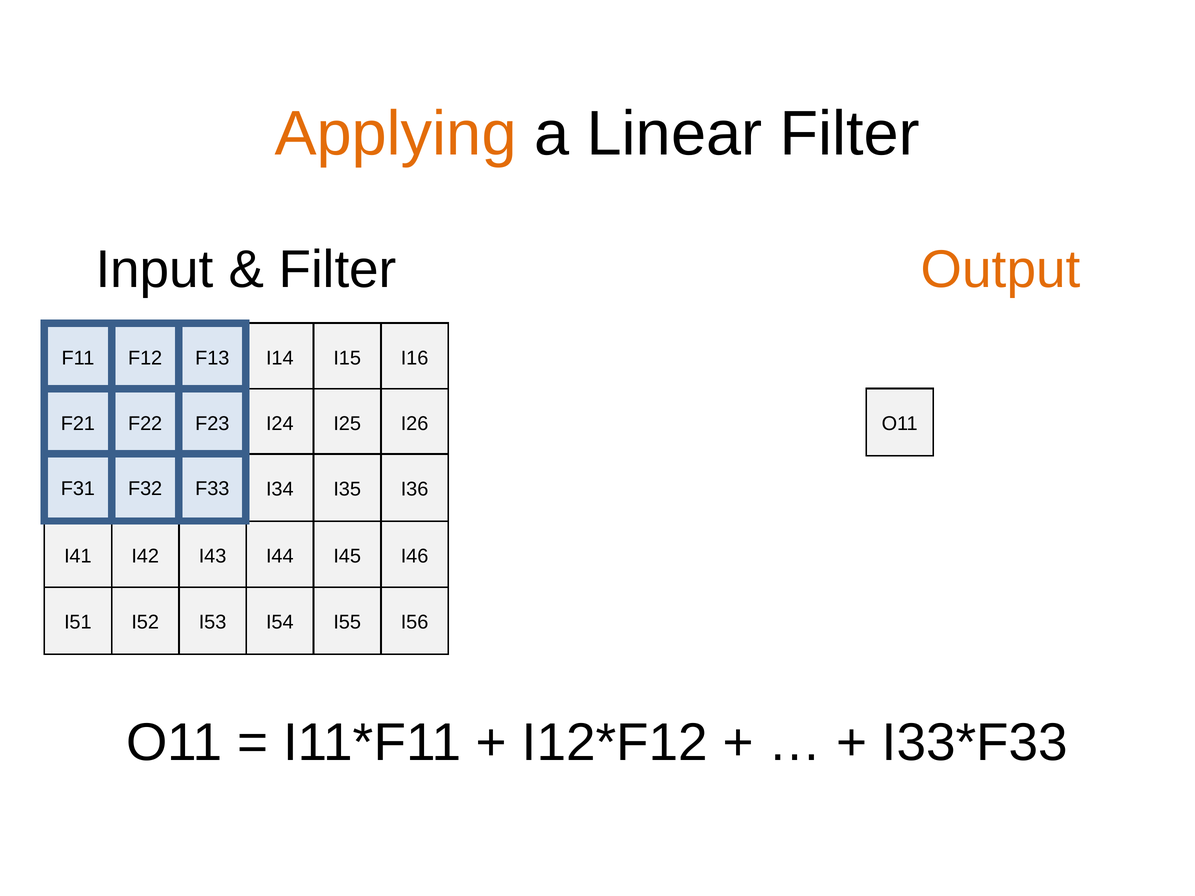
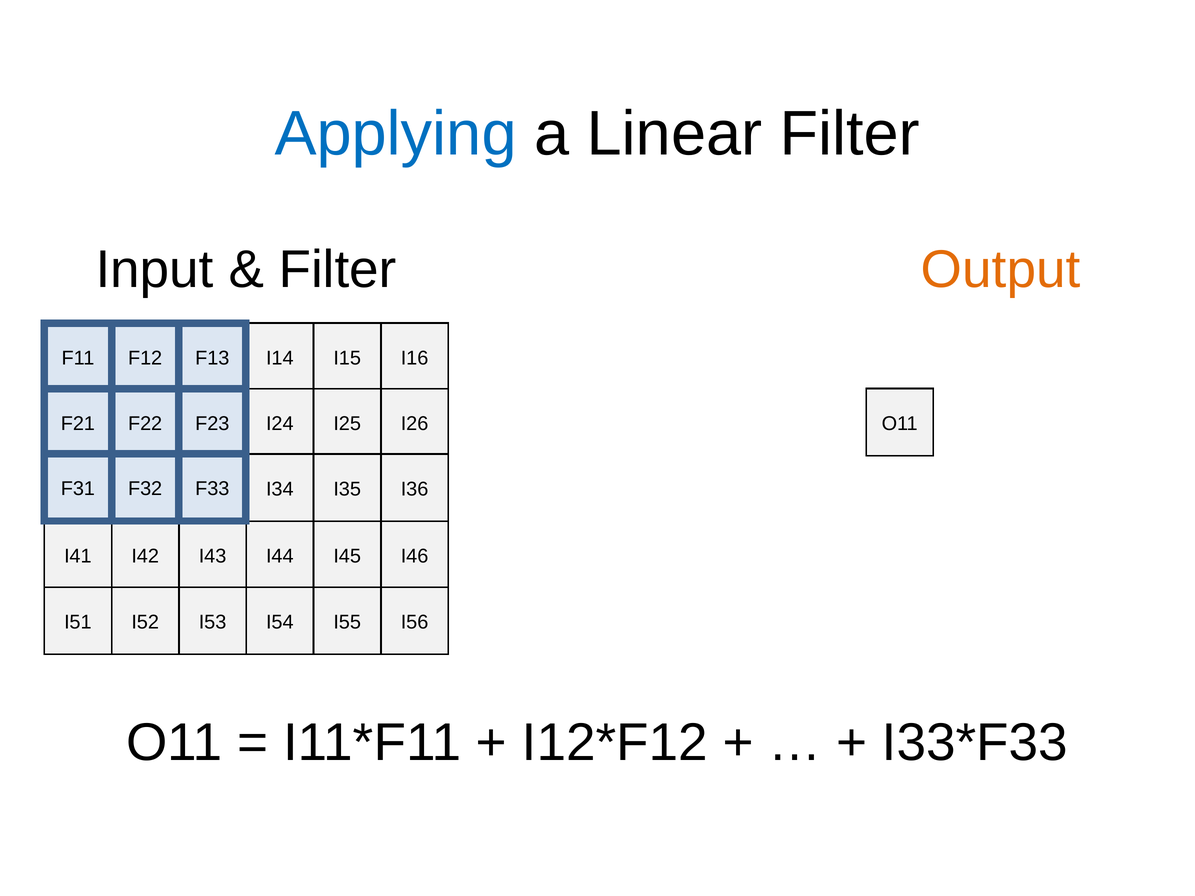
Applying colour: orange -> blue (396, 134)
